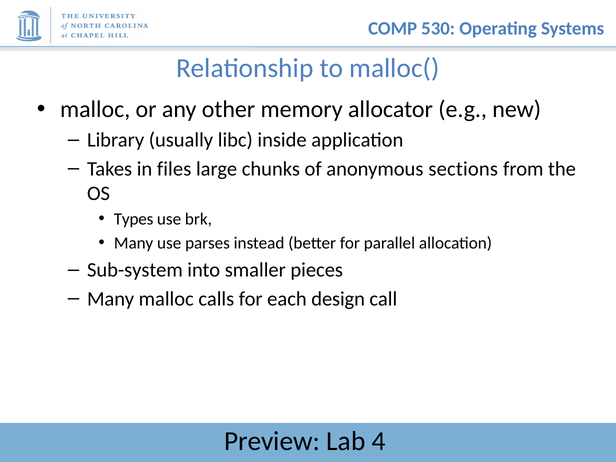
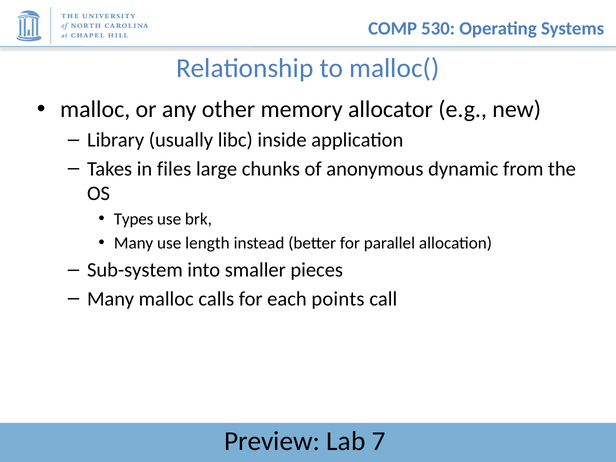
sections: sections -> dynamic (463, 169)
parses: parses -> length (207, 243)
design: design -> points (338, 299)
4: 4 -> 7 (378, 441)
